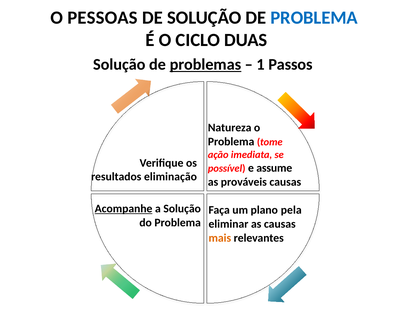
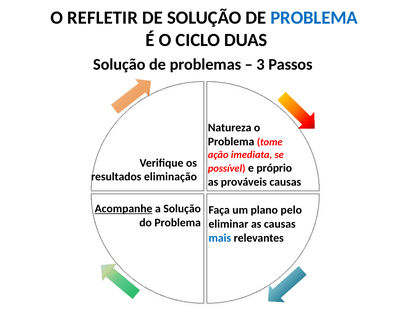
PESSOAS: PESSOAS -> REFLETIR (103, 18)
problemas underline: present -> none (206, 65)
1: 1 -> 3 (261, 65)
assume: assume -> próprio (274, 168)
pela: pela -> pelo (291, 210)
mais colour: orange -> blue (220, 238)
